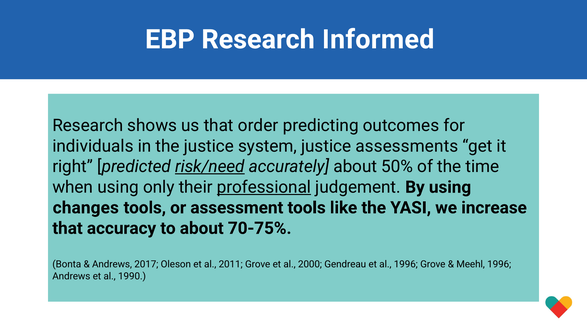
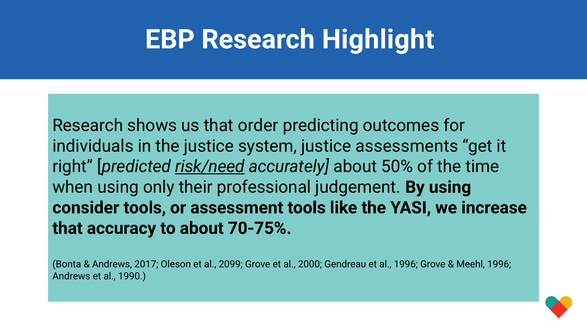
Informed: Informed -> Highlight (378, 39)
professional underline: present -> none (264, 187)
changes: changes -> consider (86, 208)
2011: 2011 -> 2099 (231, 265)
